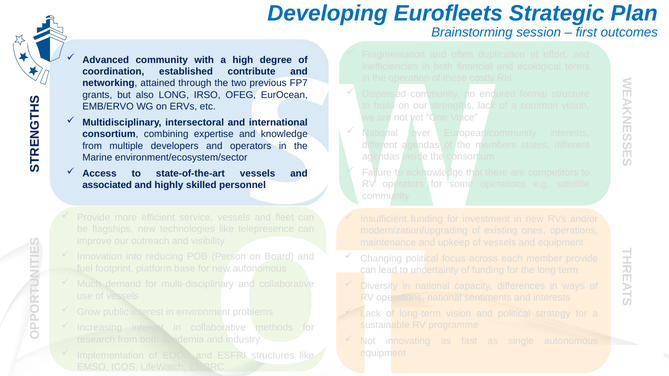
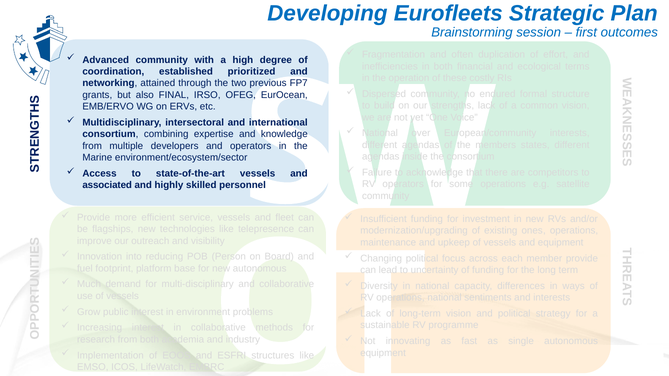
contribute: contribute -> prioritized (252, 72)
also LONG: LONG -> FINAL (174, 95)
